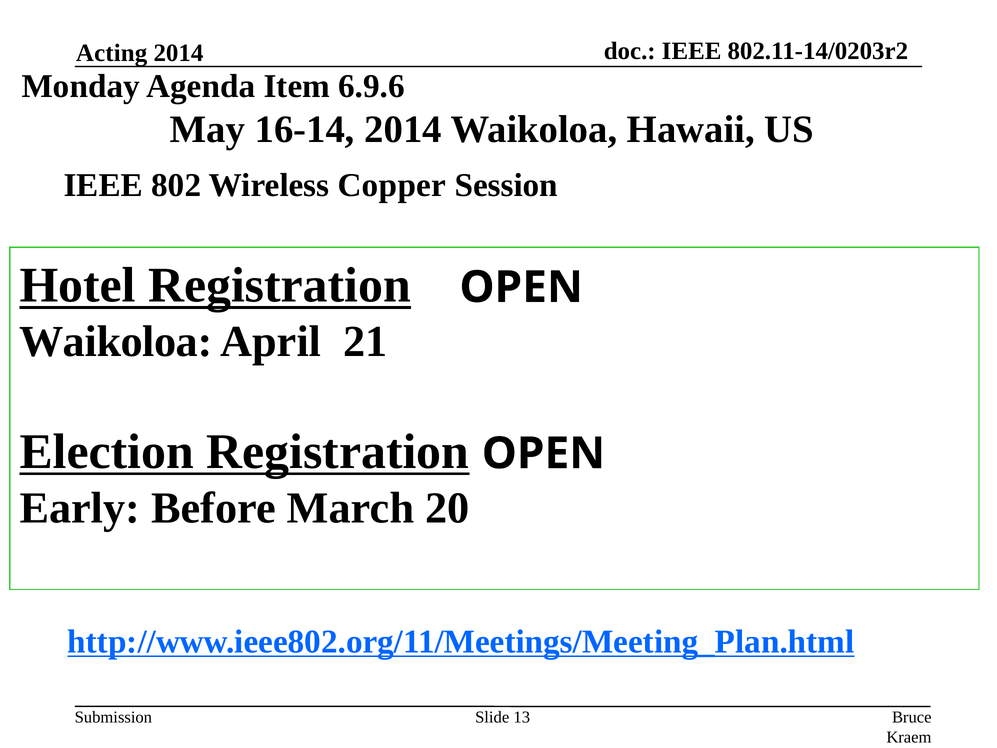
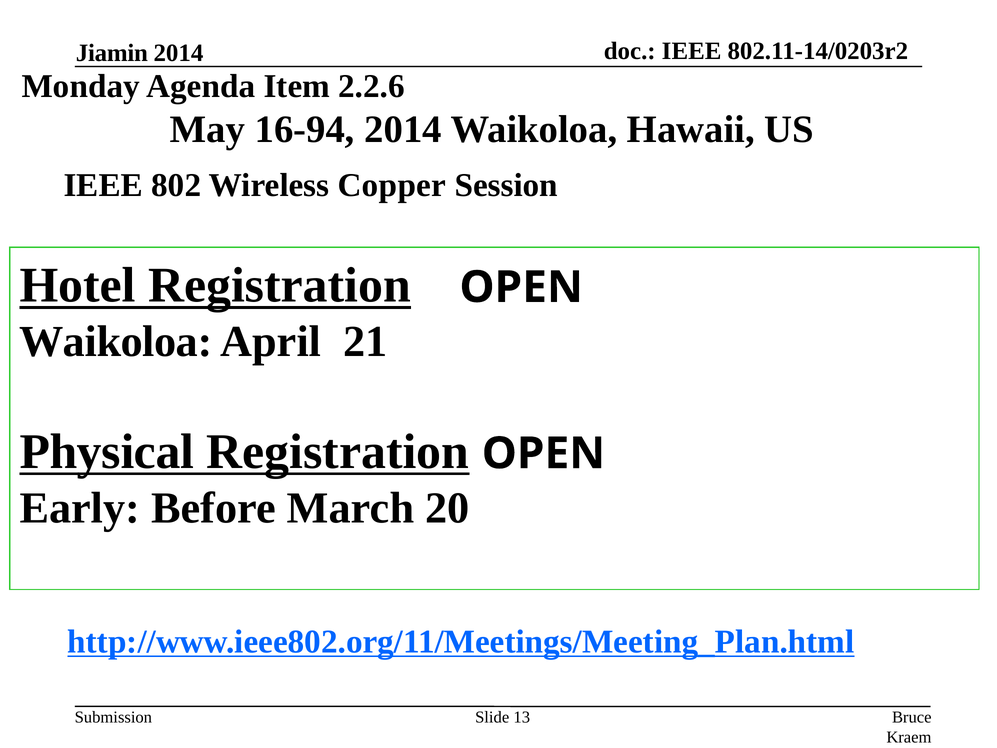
Acting: Acting -> Jiamin (112, 53)
6.9.6: 6.9.6 -> 2.2.6 (371, 86)
16-14: 16-14 -> 16-94 (305, 130)
Election: Election -> Physical (107, 452)
